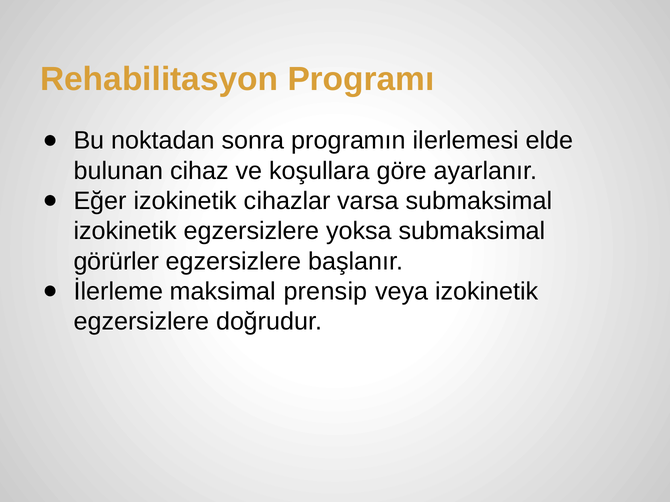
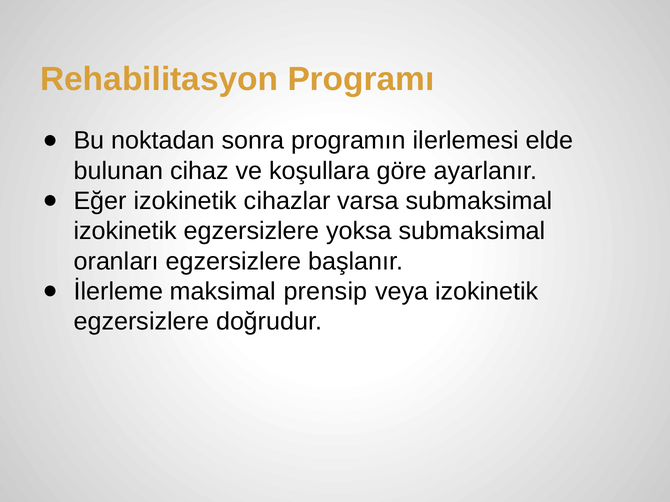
görürler: görürler -> oranları (116, 261)
